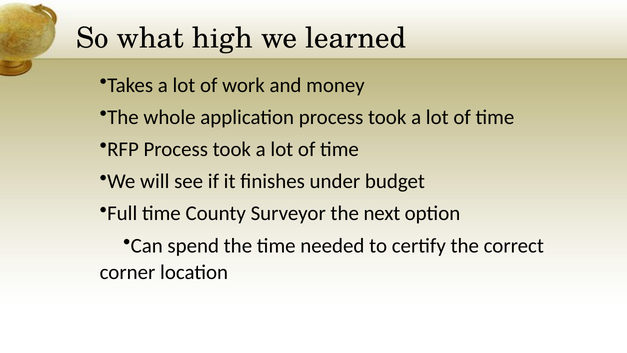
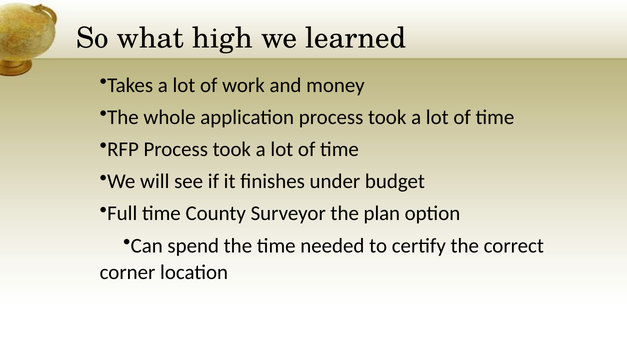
next: next -> plan (382, 213)
